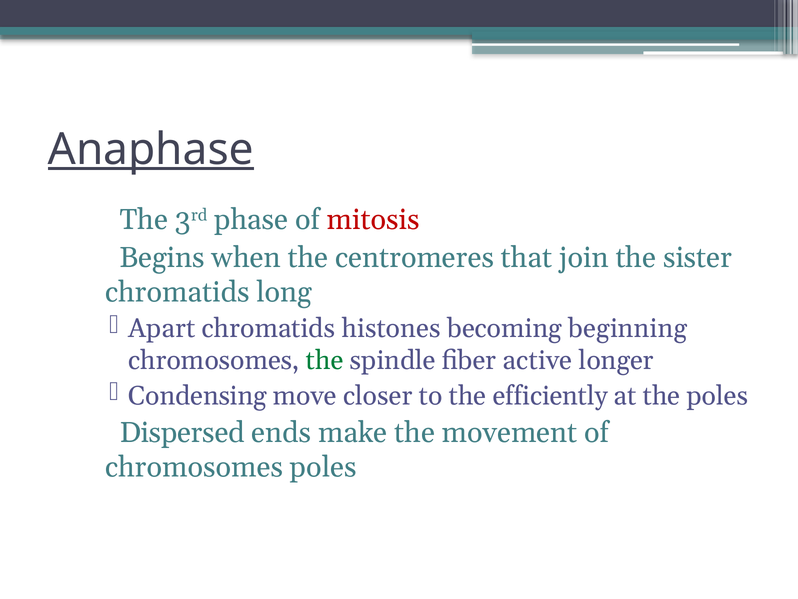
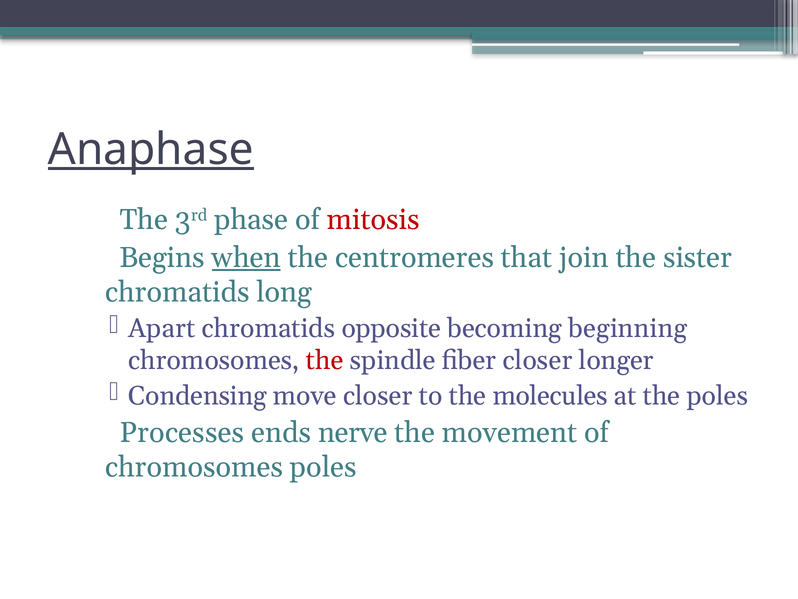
when underline: none -> present (246, 257)
histones: histones -> opposite (391, 328)
the colour: green -> red (325, 360)
fiber active: active -> closer (538, 360)
efficiently: efficiently -> molecules (550, 396)
Dispersed: Dispersed -> Processes (182, 432)
make: make -> nerve (353, 432)
